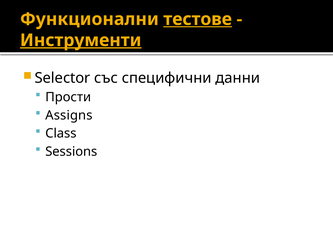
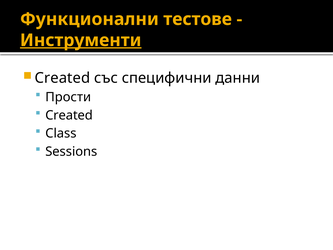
тестове underline: present -> none (198, 19)
Selector: Selector -> Created (62, 78)
Assigns: Assigns -> Created (69, 115)
